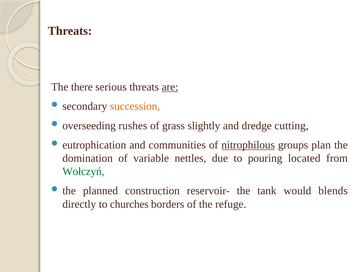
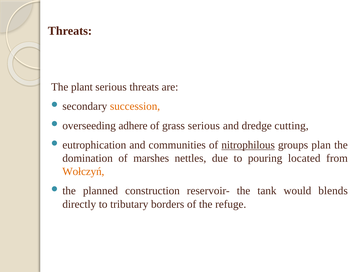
there: there -> plant (82, 87)
are underline: present -> none (170, 87)
rushes: rushes -> adhere (133, 126)
grass slightly: slightly -> serious (204, 126)
variable: variable -> marshes (151, 158)
Wołczyń colour: green -> orange (83, 172)
churches: churches -> tributary (129, 204)
